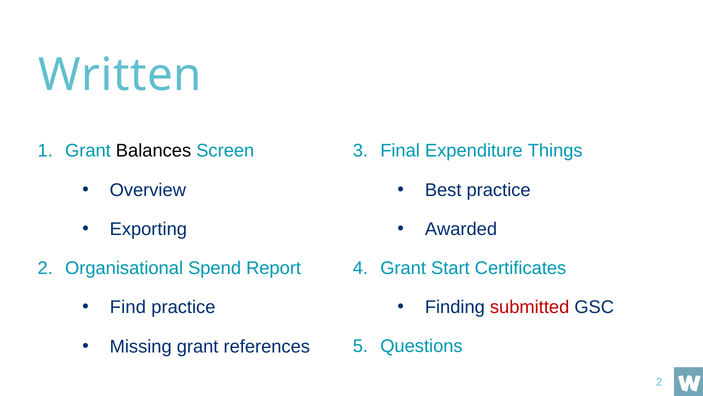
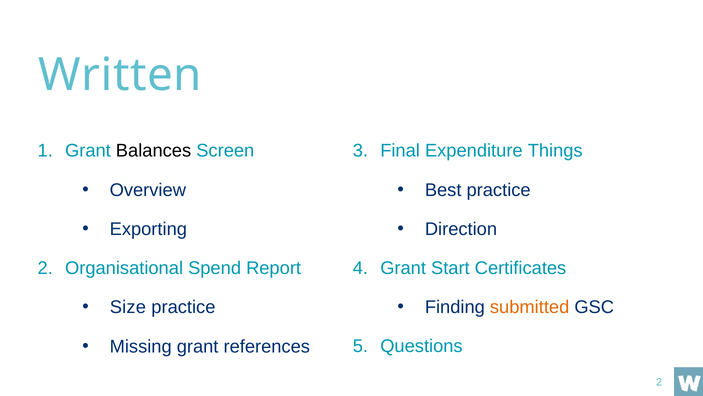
Awarded: Awarded -> Direction (461, 229)
Find: Find -> Size (128, 307)
submitted colour: red -> orange (530, 307)
